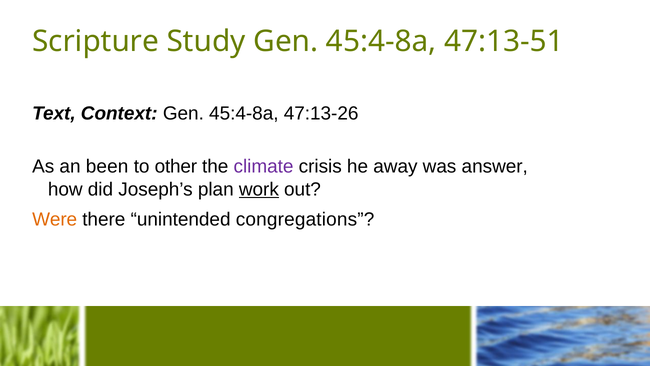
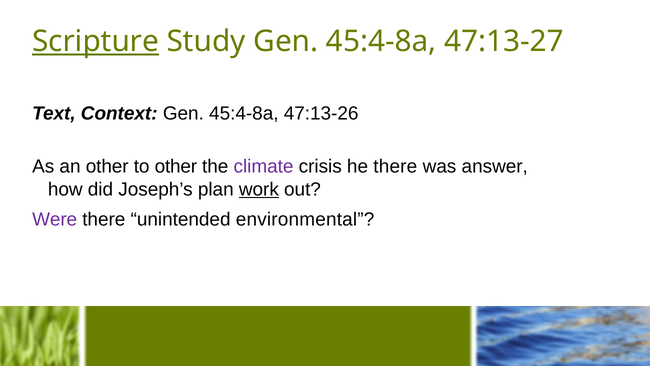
Scripture underline: none -> present (96, 42)
47:13-51: 47:13-51 -> 47:13-27 (504, 42)
an been: been -> other (107, 166)
he away: away -> there (395, 166)
Were colour: orange -> purple (55, 219)
congregations: congregations -> environmental (305, 219)
